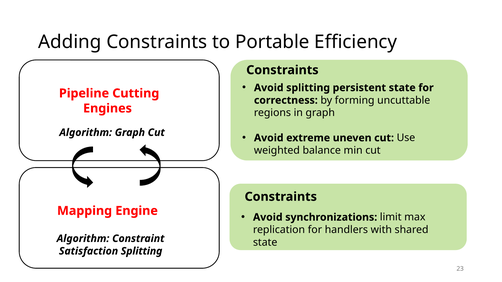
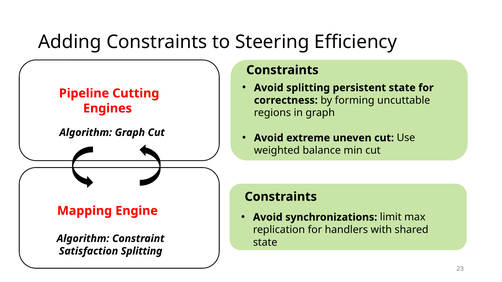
Portable: Portable -> Steering (272, 42)
